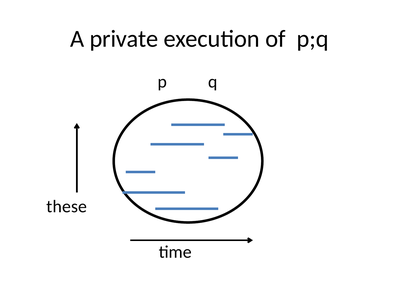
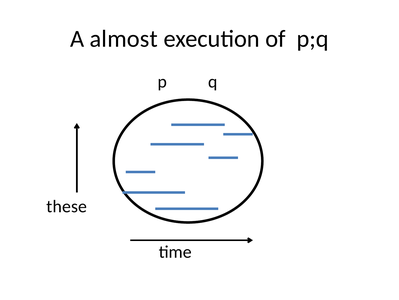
private: private -> almost (124, 39)
